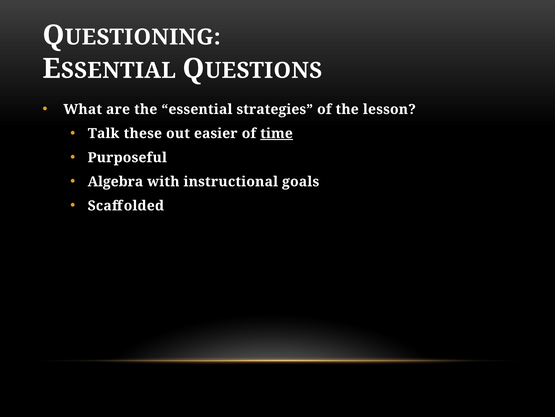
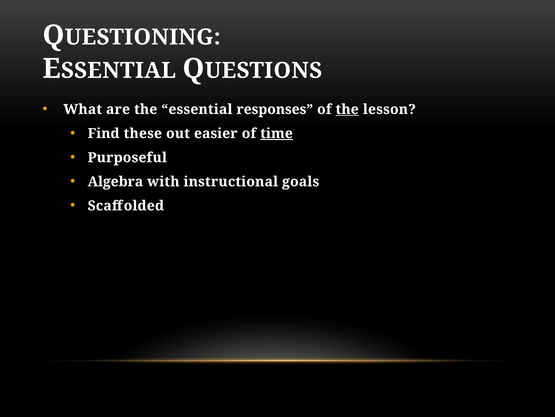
strategies: strategies -> responses (275, 109)
the underline: none -> present (347, 109)
Talk: Talk -> Find (104, 133)
